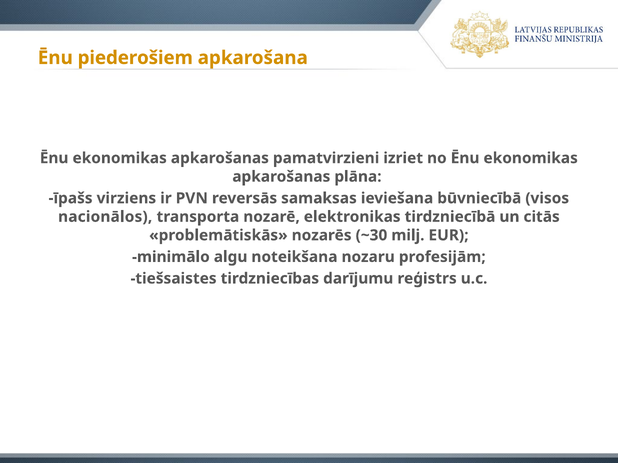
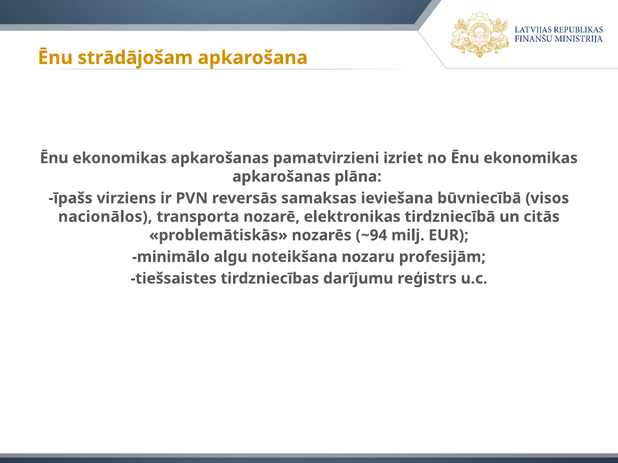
piederošiem: piederošiem -> strādājošam (135, 58)
~30: ~30 -> ~94 (371, 236)
